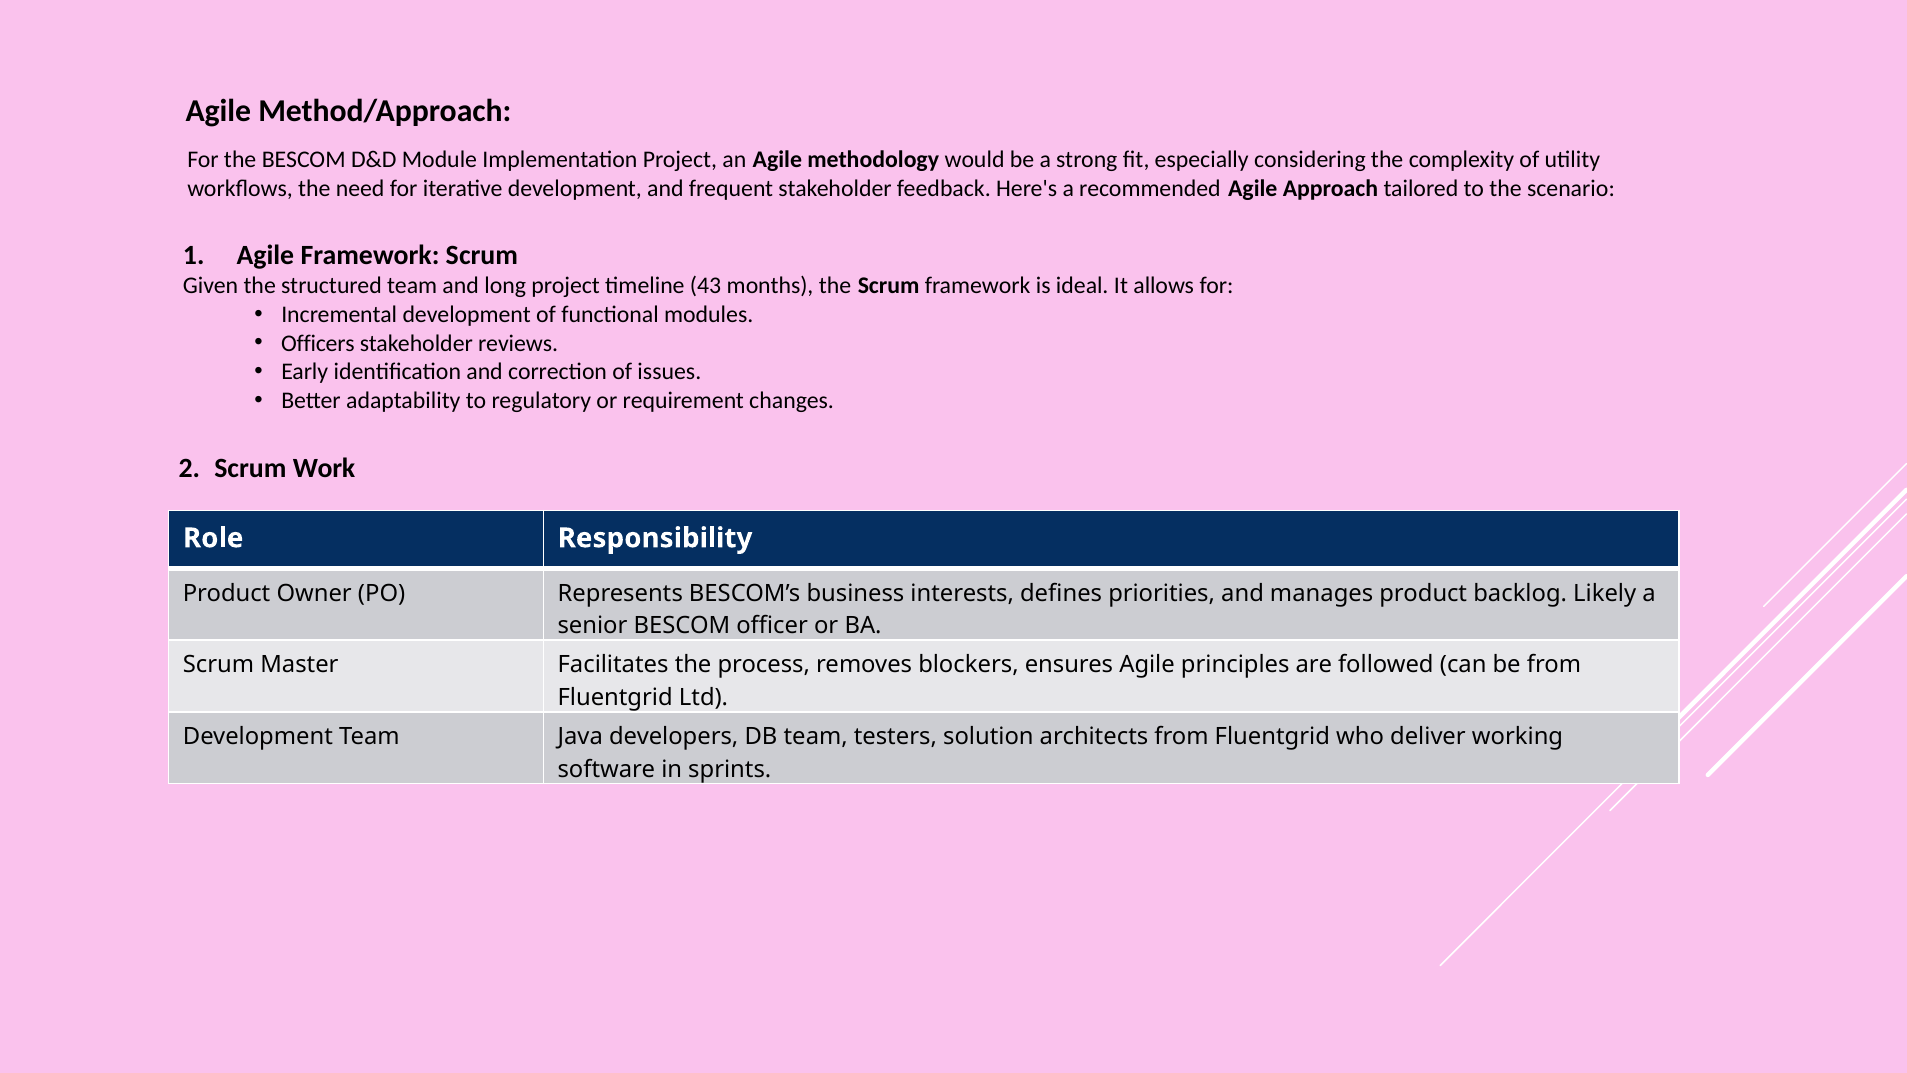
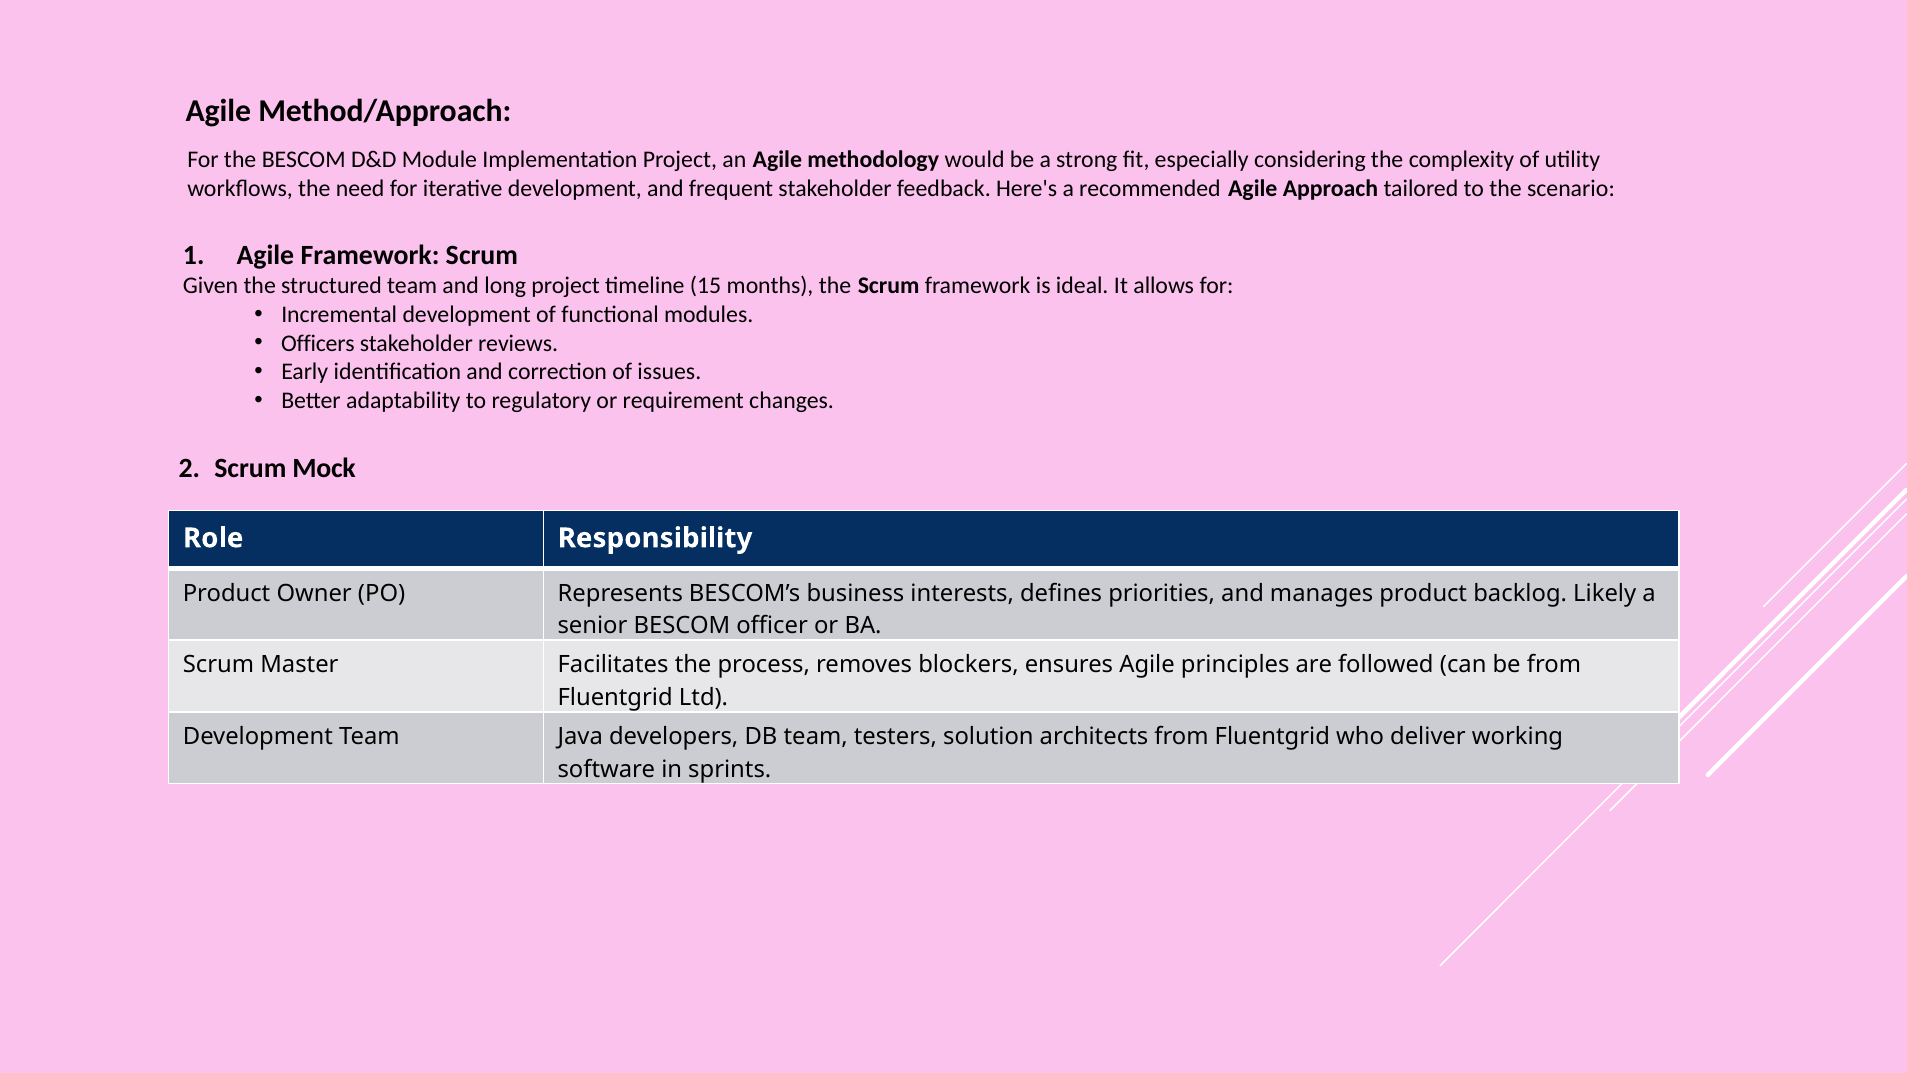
43: 43 -> 15 (706, 286)
Work: Work -> Mock (324, 468)
